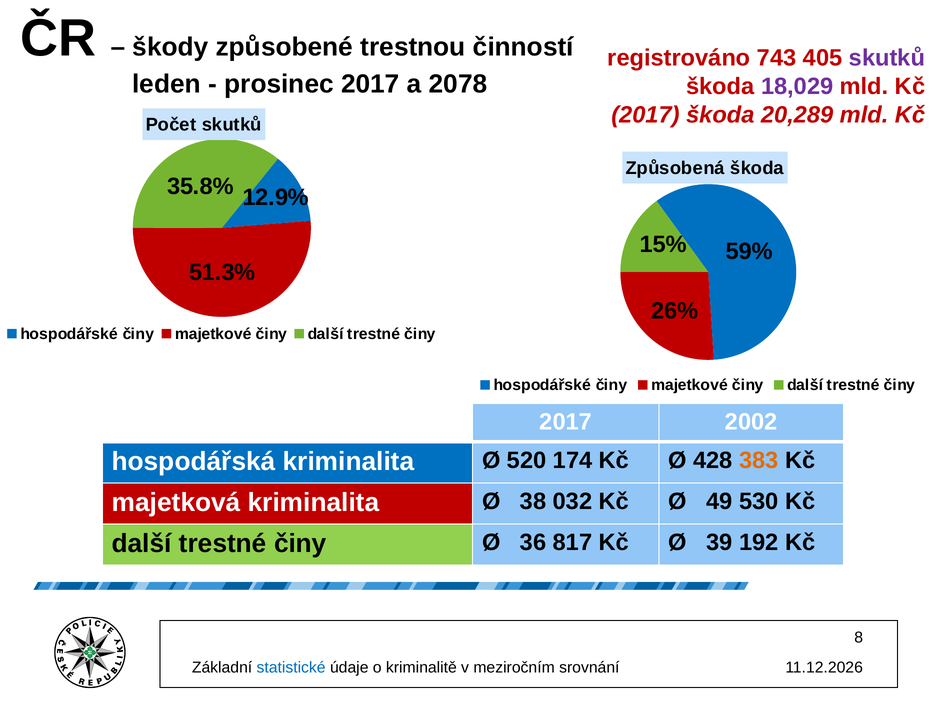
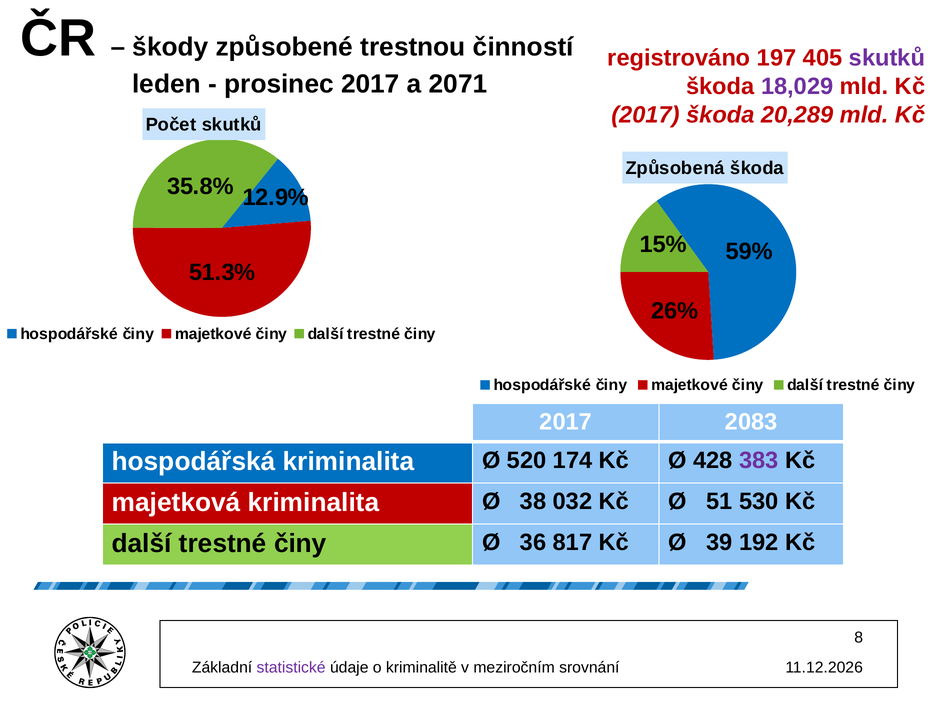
743: 743 -> 197 (777, 58)
2078: 2078 -> 2071 (458, 84)
2002: 2002 -> 2083 (751, 422)
383 colour: orange -> purple (759, 461)
49: 49 -> 51 (719, 502)
statistické colour: blue -> purple (291, 668)
